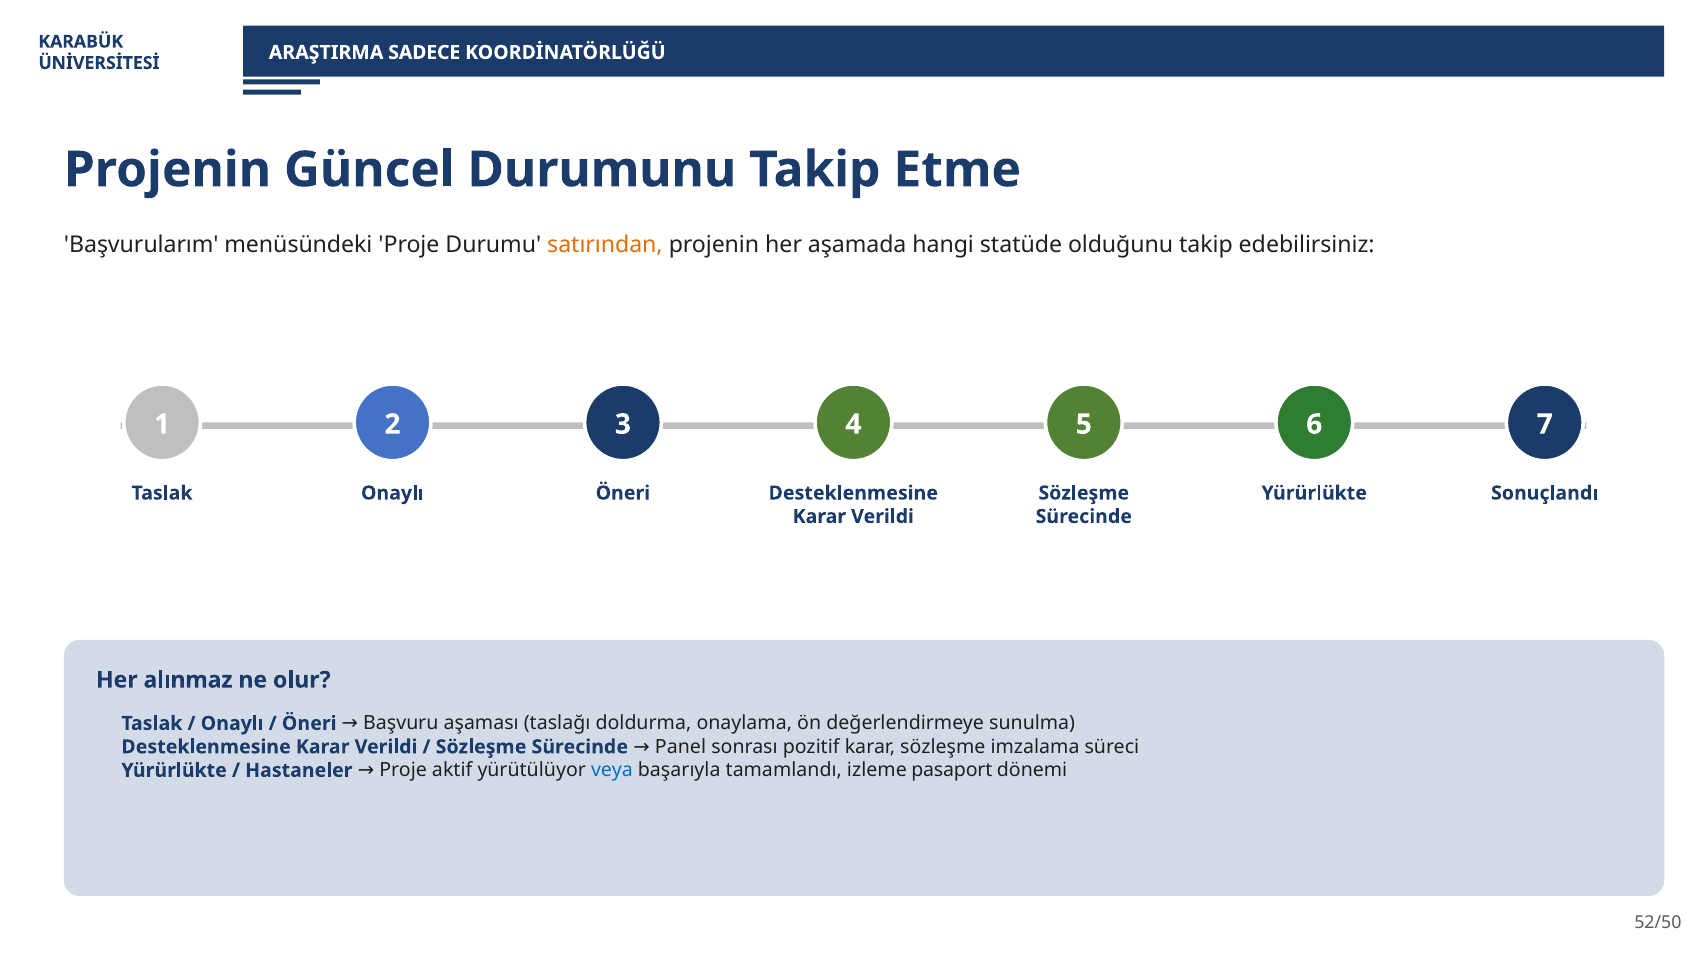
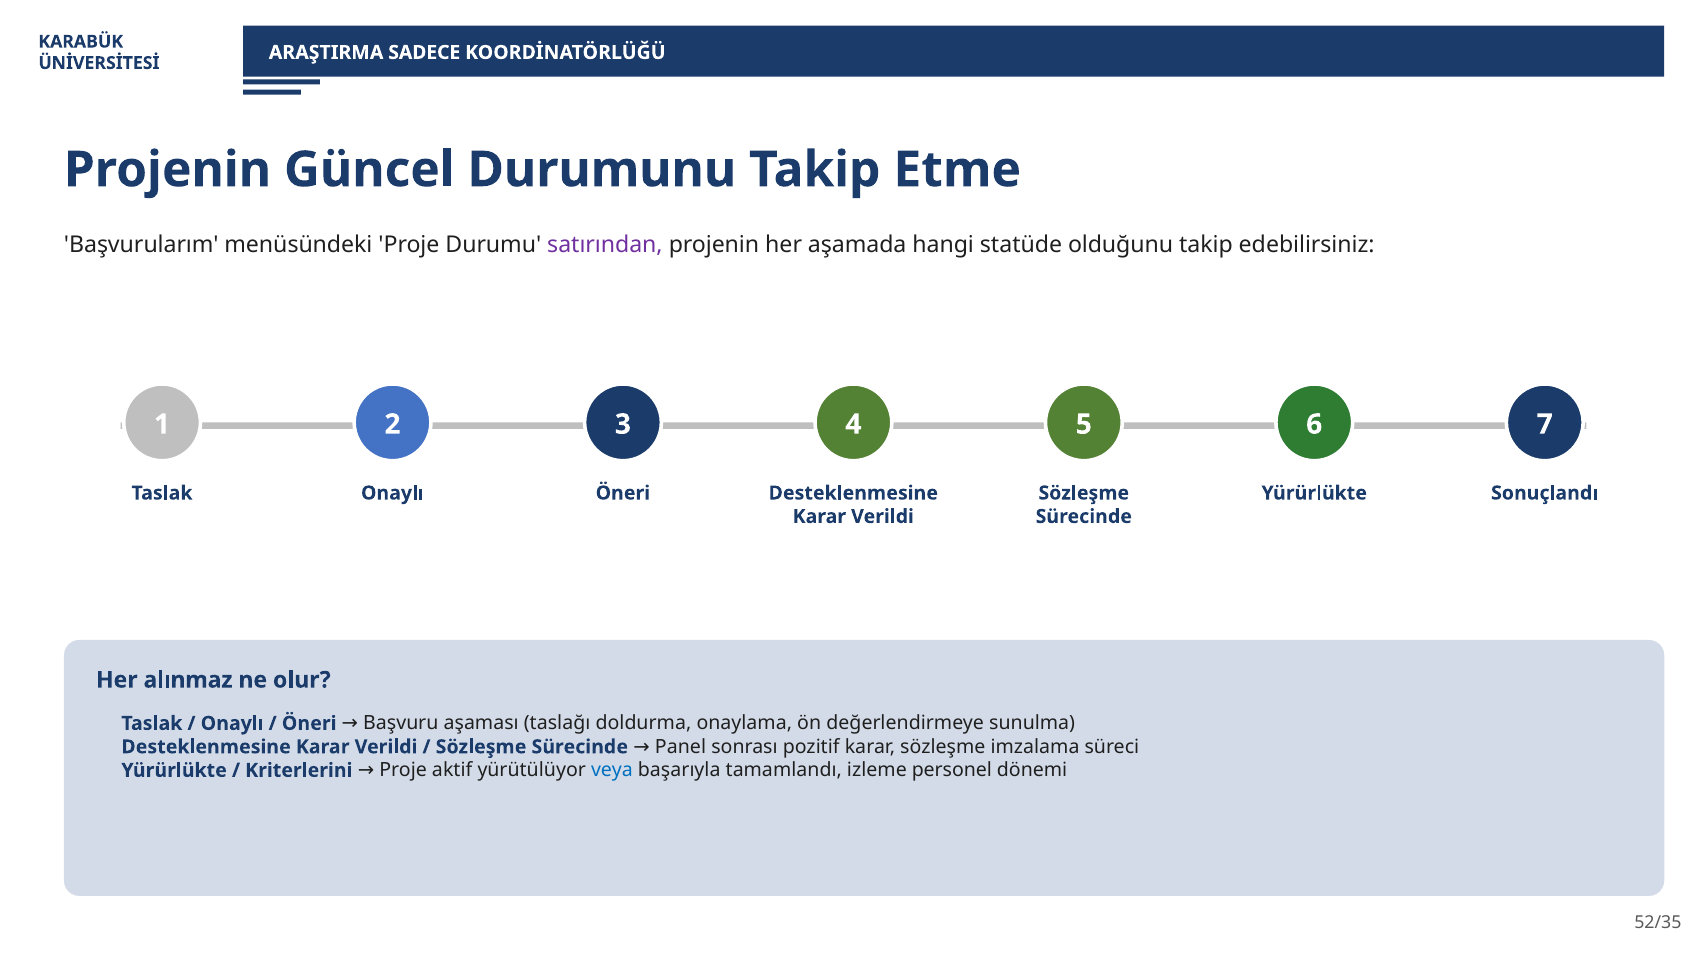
satırından colour: orange -> purple (605, 245)
Hastaneler: Hastaneler -> Kriterlerini (299, 771)
pasaport: pasaport -> personel (952, 771)
52/50: 52/50 -> 52/35 (1658, 923)
